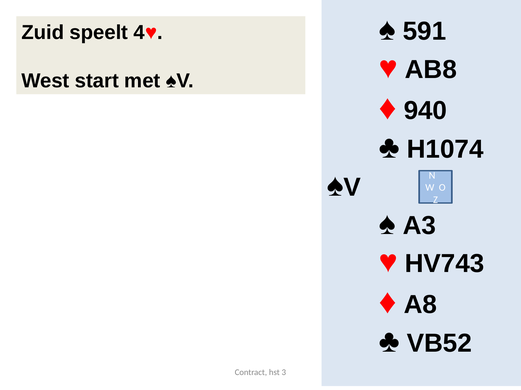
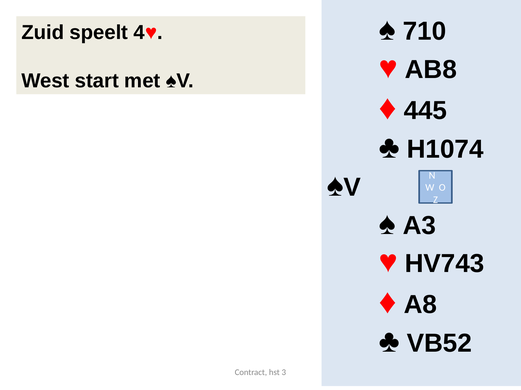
591: 591 -> 710 (425, 31)
940: 940 -> 445 (425, 111)
